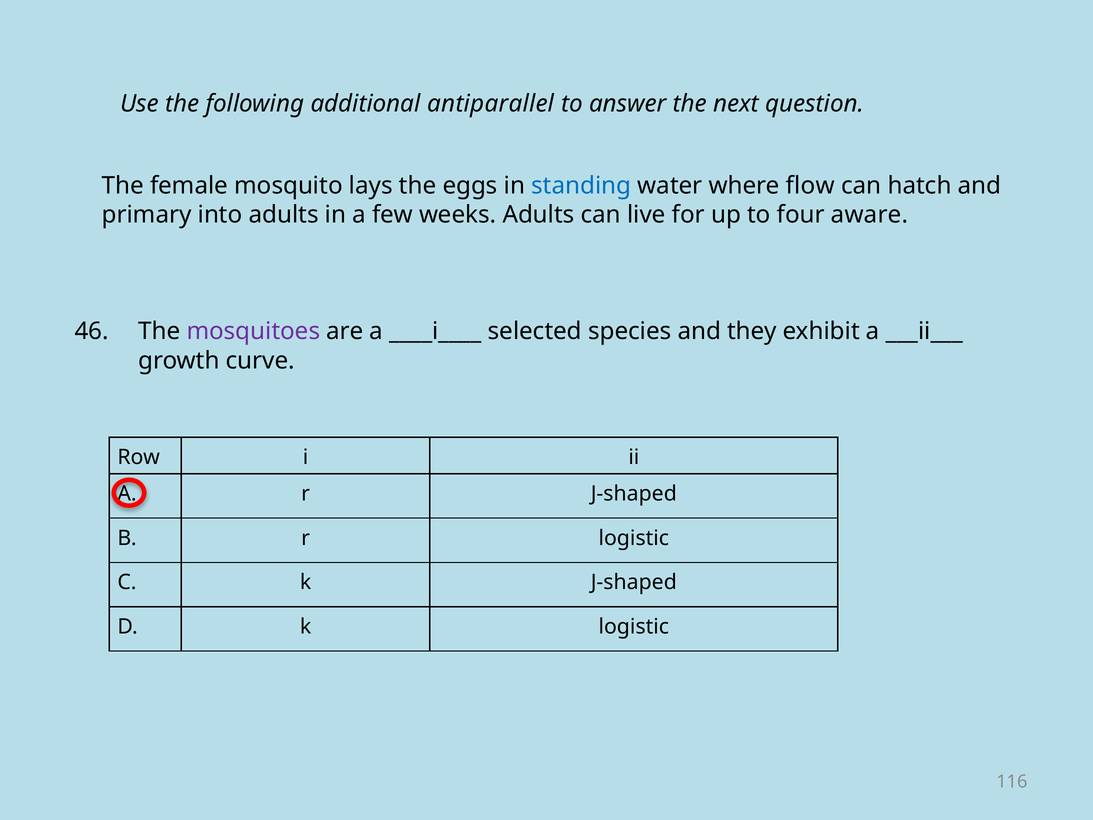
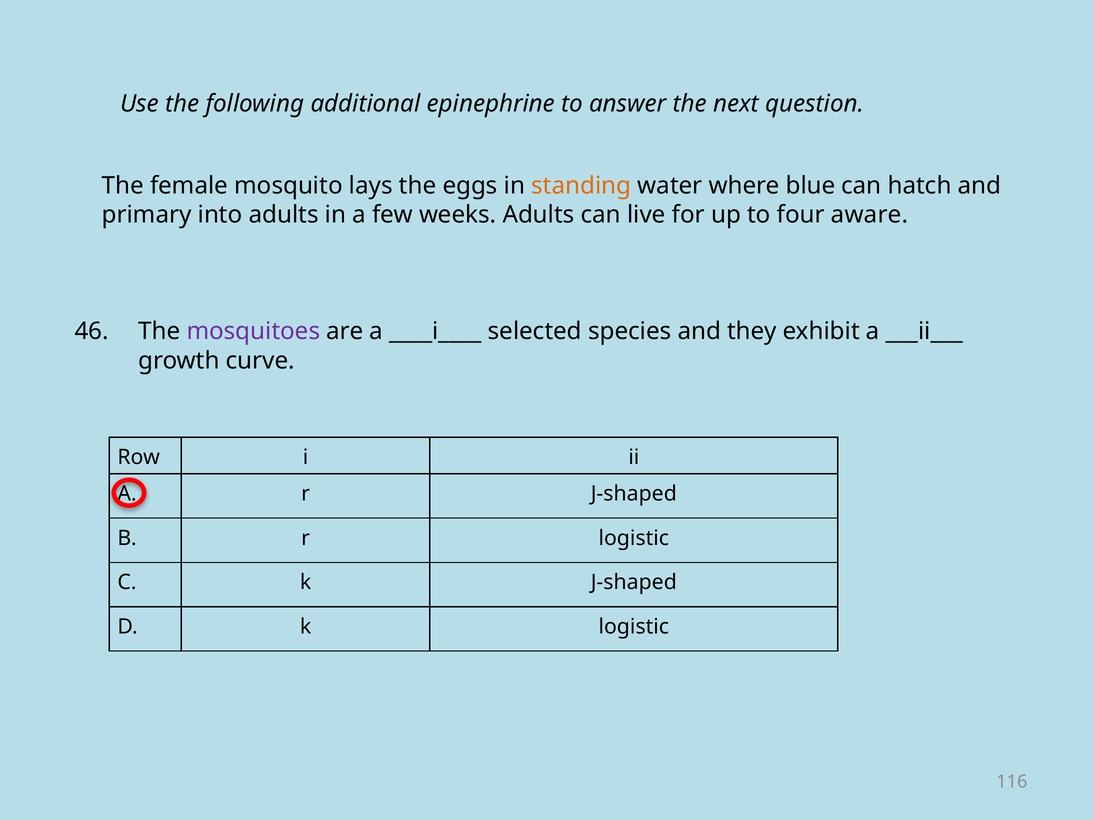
antiparallel: antiparallel -> epinephrine (491, 104)
standing colour: blue -> orange (581, 186)
flow: flow -> blue (810, 186)
